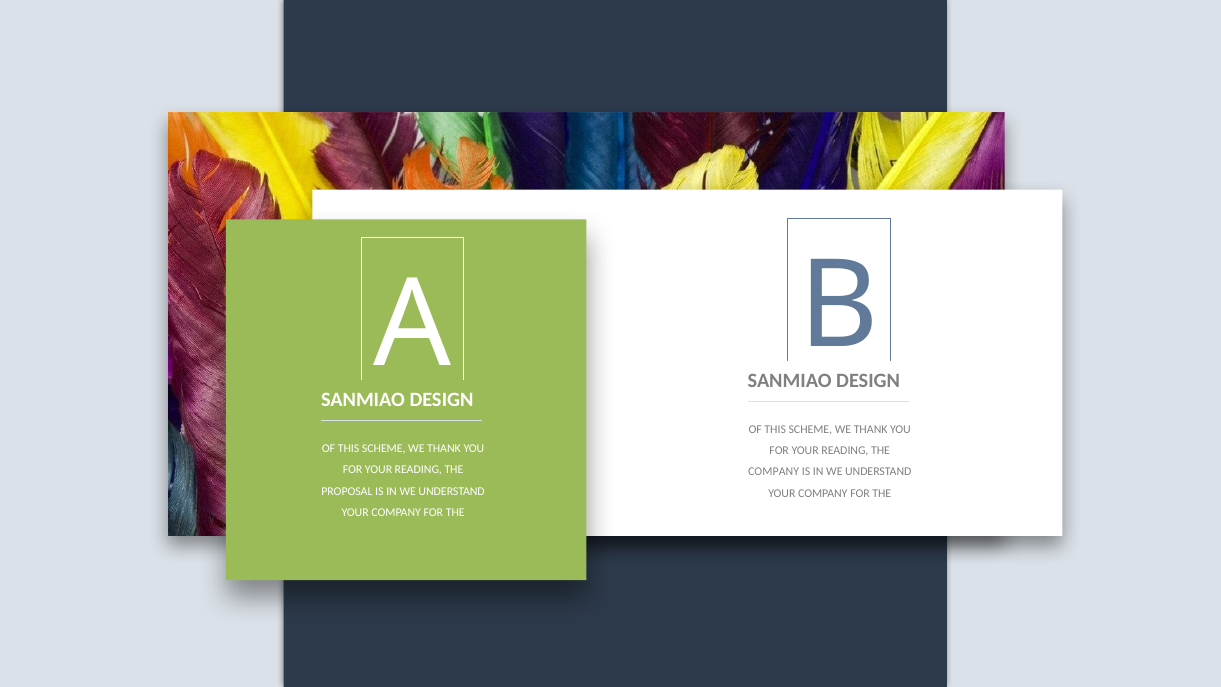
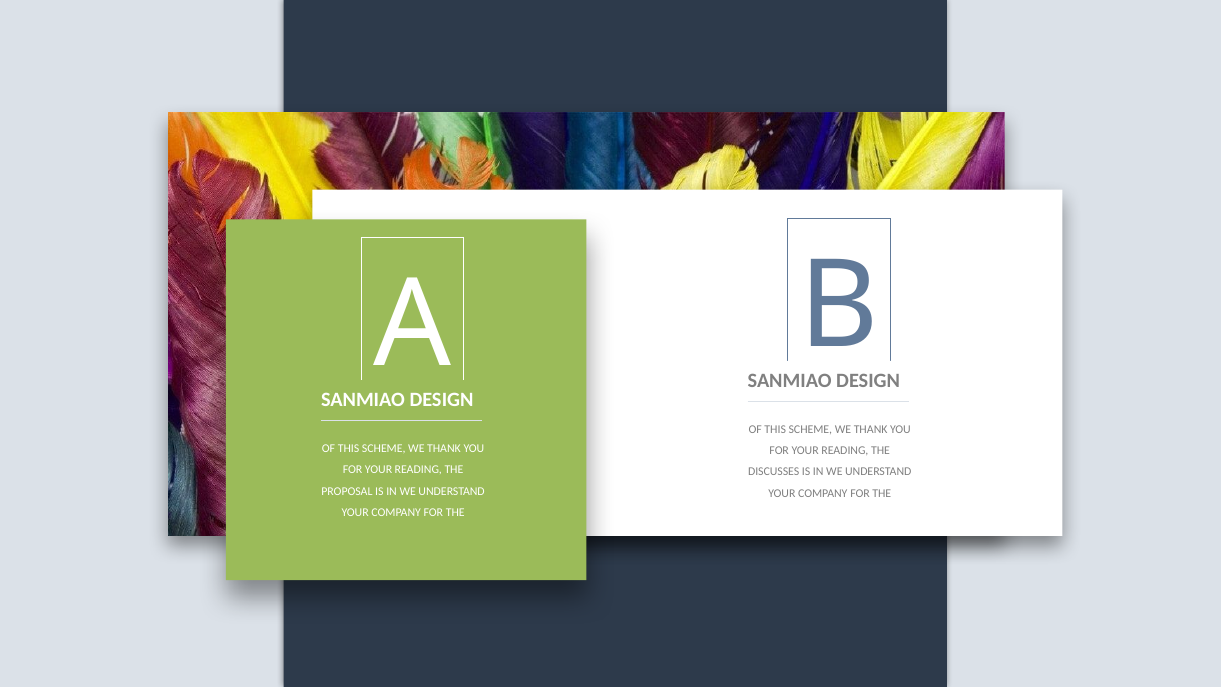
COMPANY: COMPANY -> DISCUSSES (774, 472)
